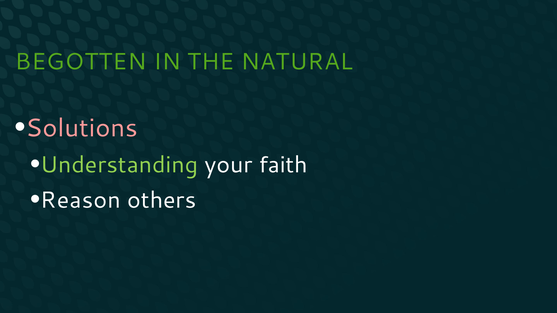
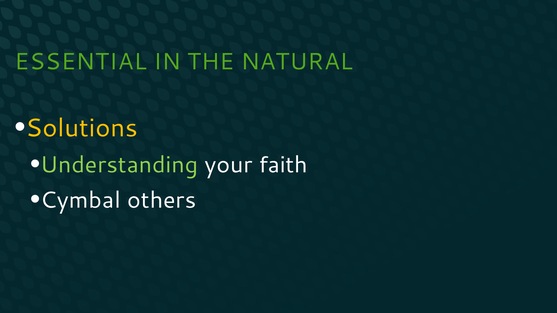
BEGOTTEN: BEGOTTEN -> ESSENTIAL (81, 62)
Solutions colour: pink -> yellow (82, 128)
Reason: Reason -> Cymbal (81, 200)
